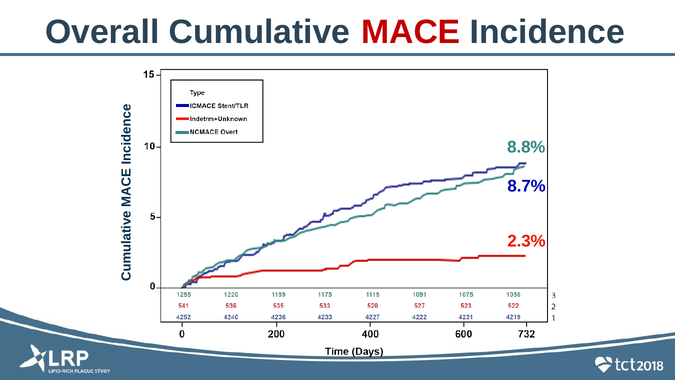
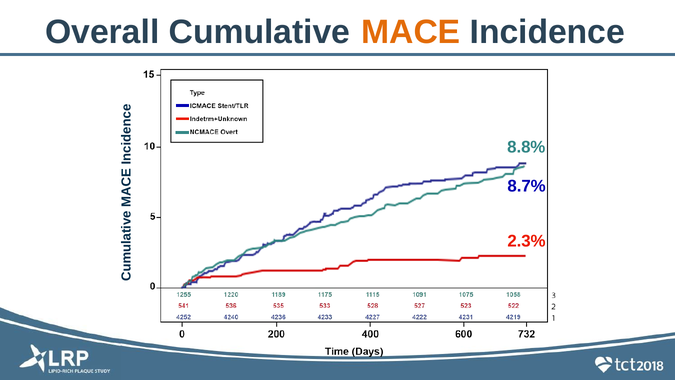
MACE colour: red -> orange (411, 32)
